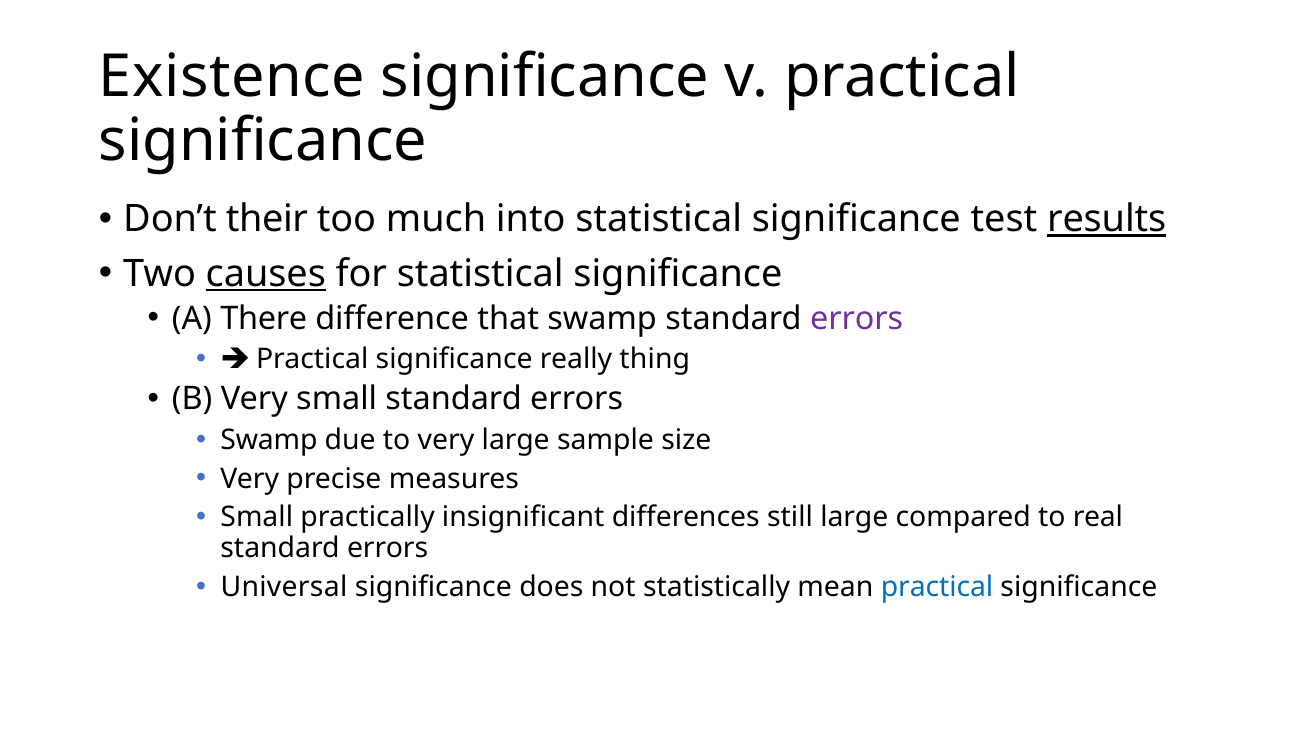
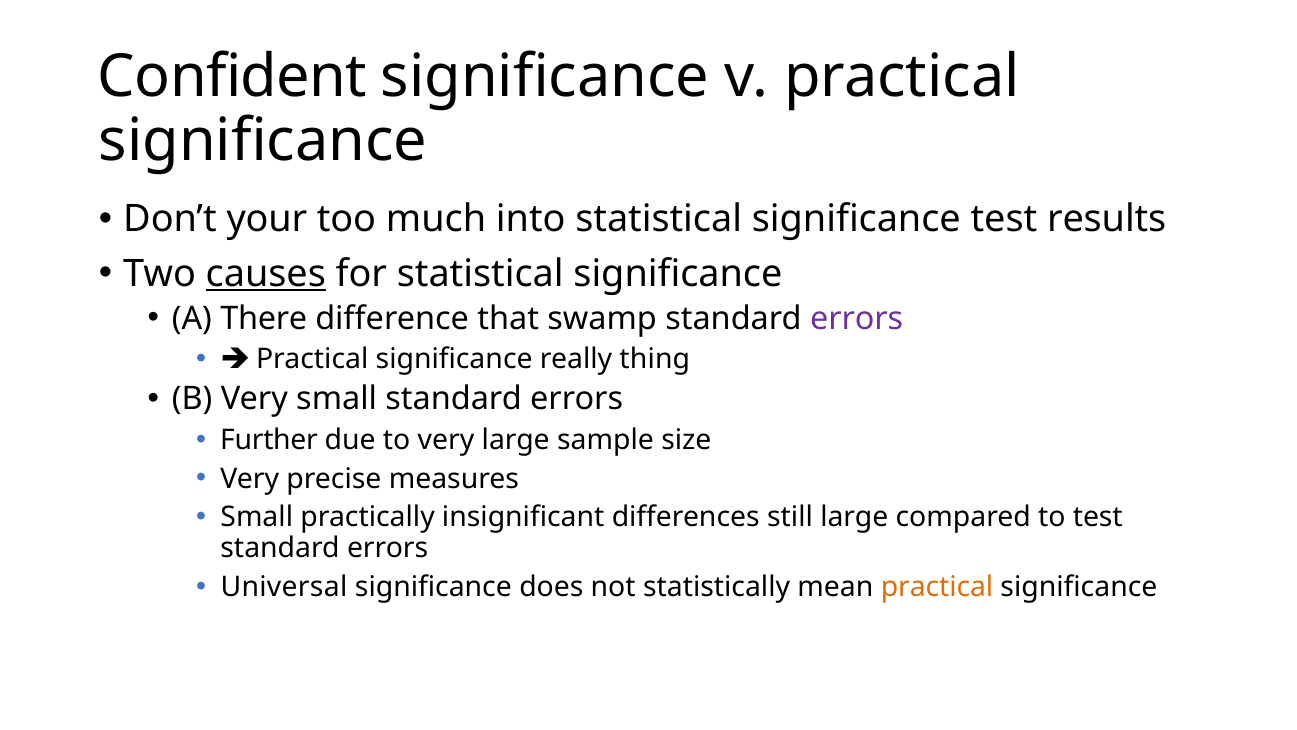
Existence: Existence -> Confident (232, 77)
their: their -> your (267, 219)
results underline: present -> none (1107, 219)
Swamp: Swamp -> Further (269, 440)
to real: real -> test (1098, 517)
practical colour: blue -> orange (937, 587)
